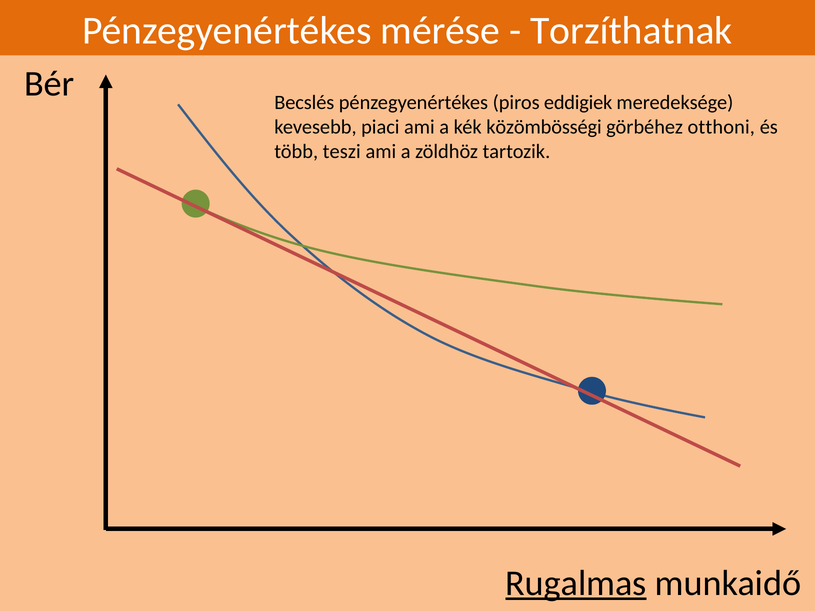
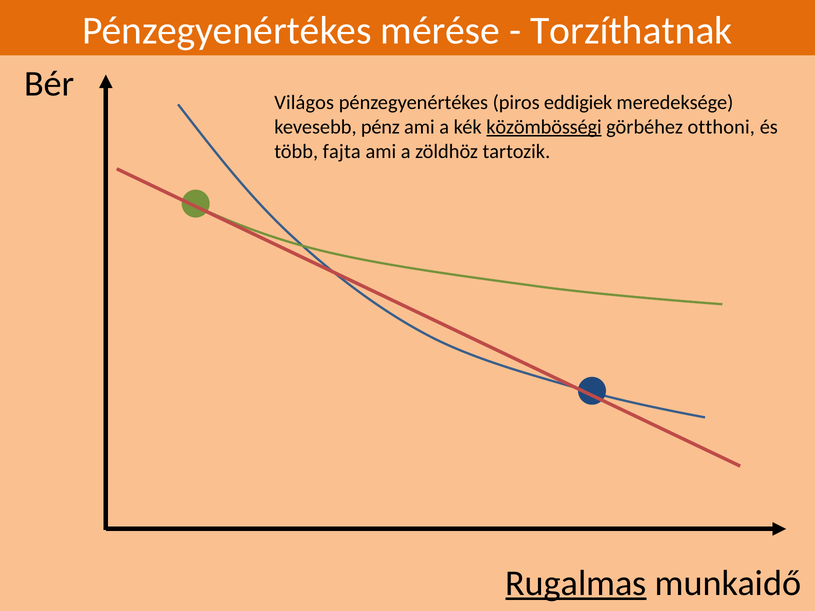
Becslés: Becslés -> Világos (304, 103)
piaci: piaci -> pénz (380, 127)
közömbösségi underline: none -> present (544, 127)
teszi: teszi -> fajta (342, 152)
